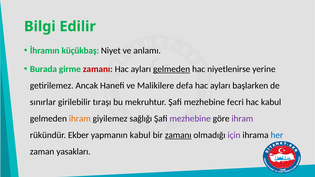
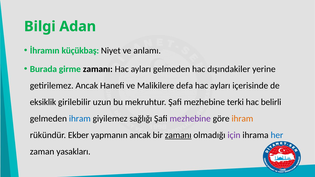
Edilir: Edilir -> Adan (78, 26)
zamanı colour: red -> black (98, 69)
gelmeden underline: present -> none (172, 69)
niyetlenirse: niyetlenirse -> dışındakiler (229, 69)
başlarken: başlarken -> içerisinde (250, 86)
sınırlar: sınırlar -> eksiklik (43, 102)
tıraşı: tıraşı -> uzun (102, 102)
fecri: fecri -> terki (235, 102)
hac kabul: kabul -> belirli (271, 102)
ihram colour: orange -> blue (80, 119)
ihram colour: purple -> orange (242, 119)
yapmanın kabul: kabul -> ancak (140, 135)
